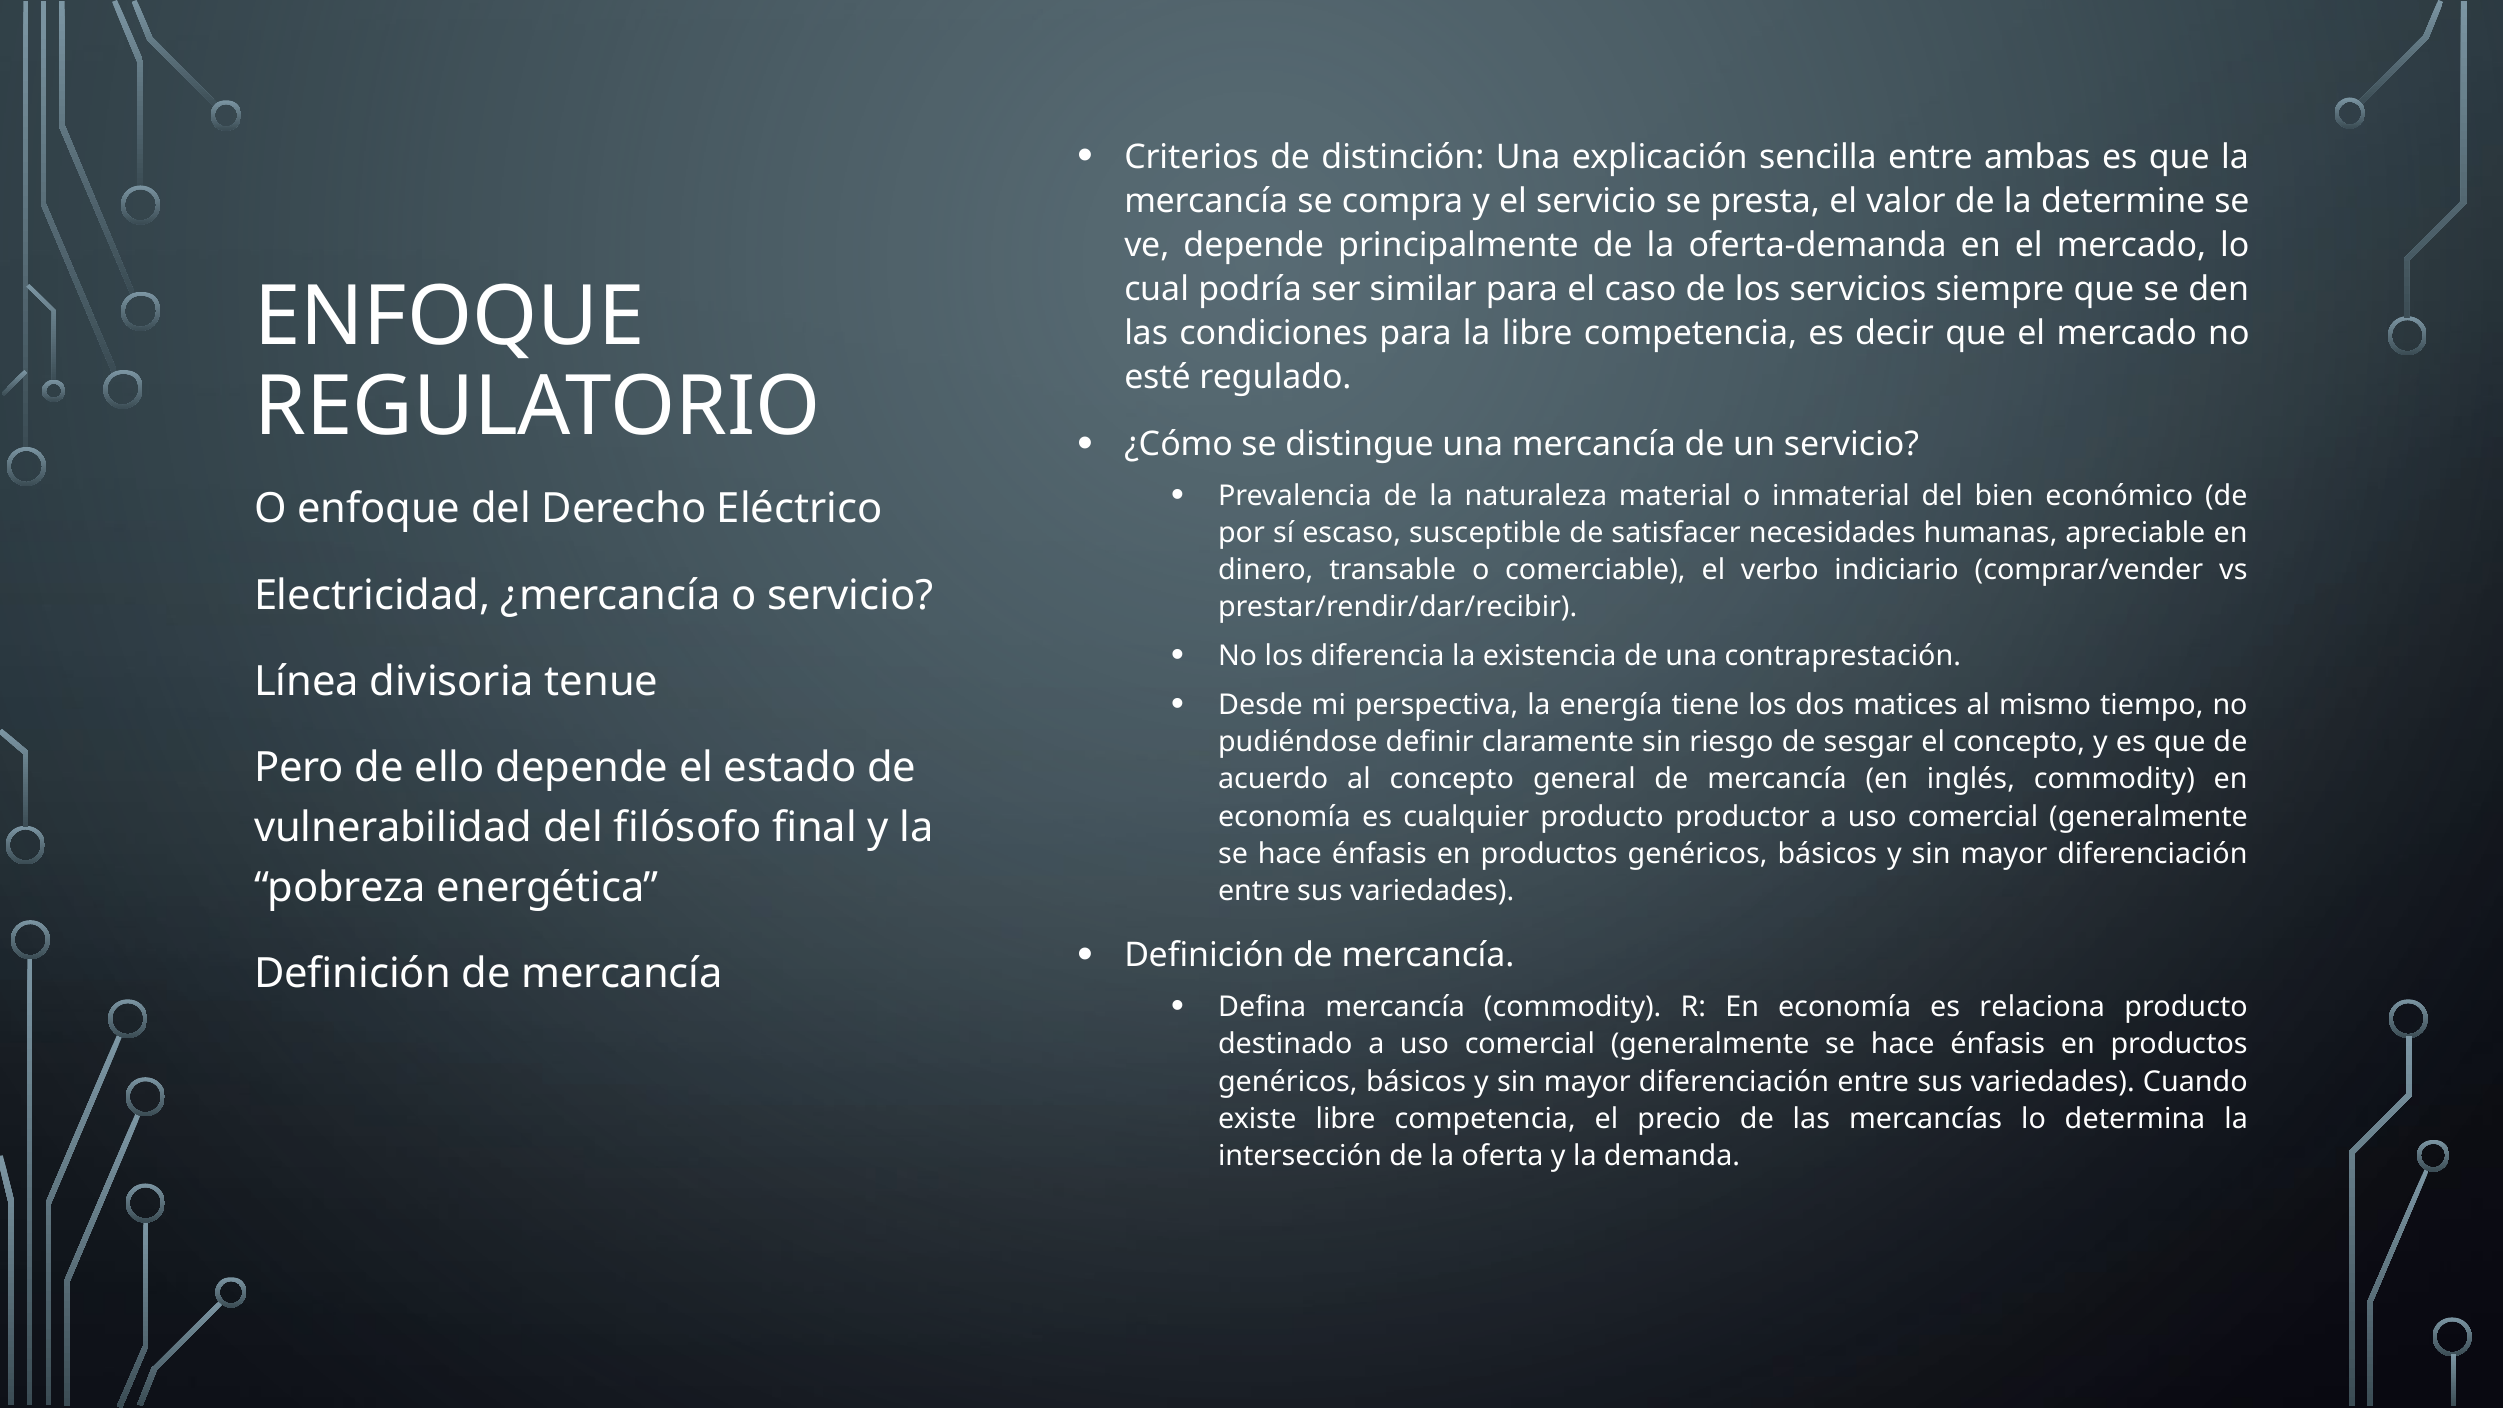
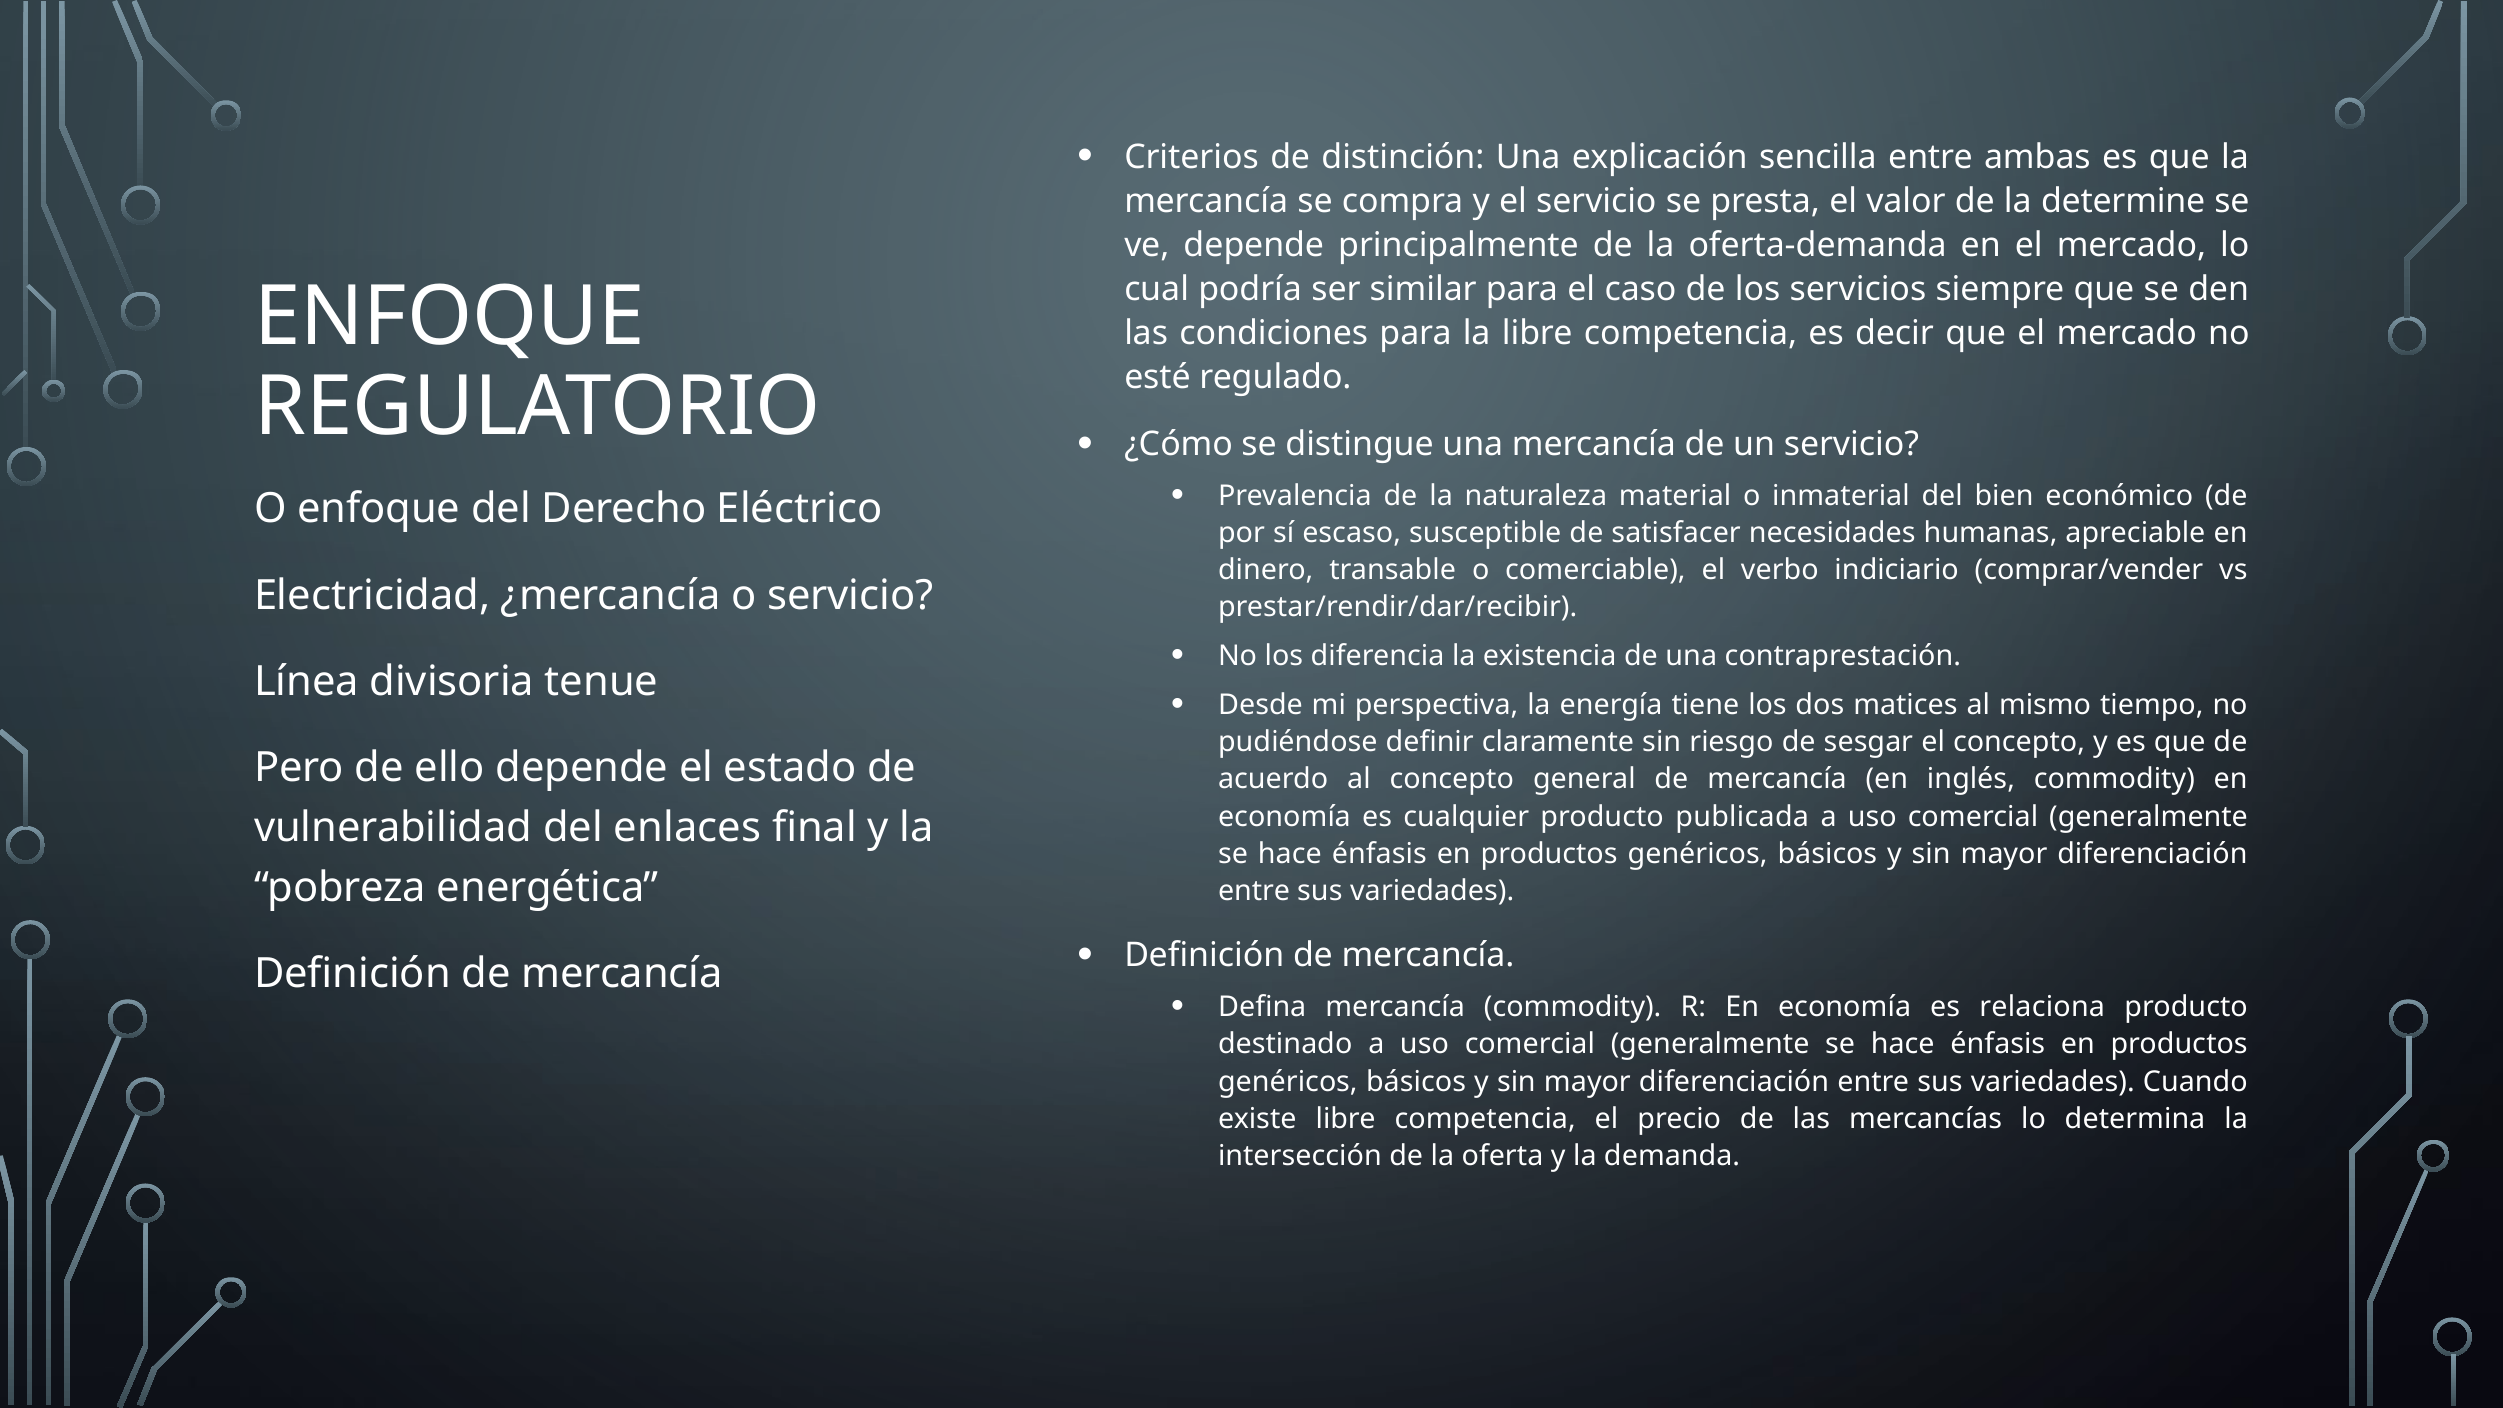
productor: productor -> publicada (1742, 817)
filósofo: filósofo -> enlaces (688, 827)
